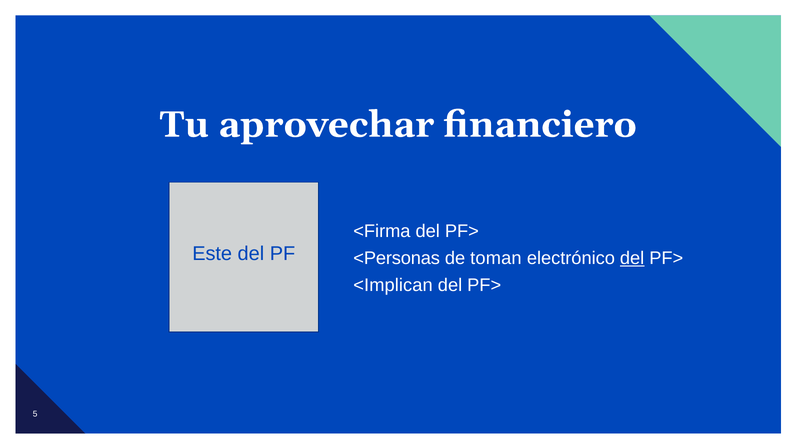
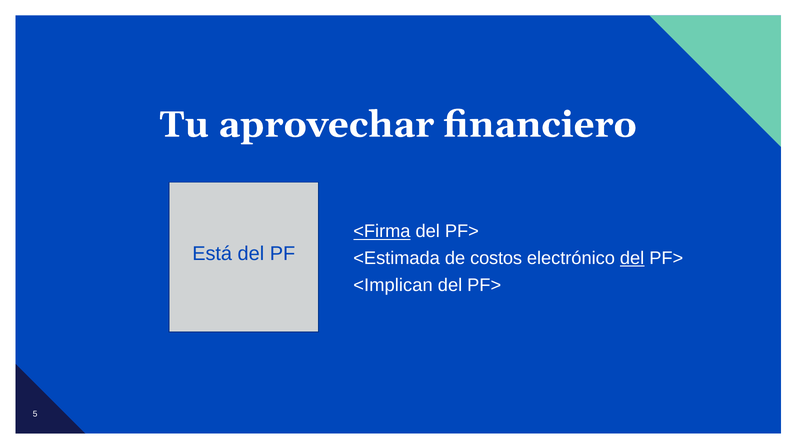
<Firma underline: none -> present (382, 232)
Este: Este -> Está (212, 254)
<Personas: <Personas -> <Estimada (397, 259)
toman: toman -> costos (496, 259)
